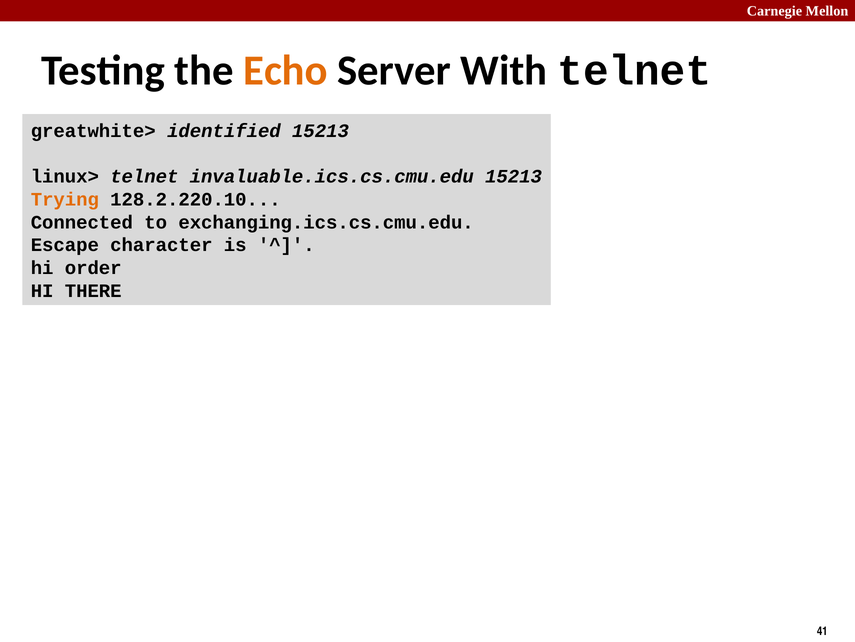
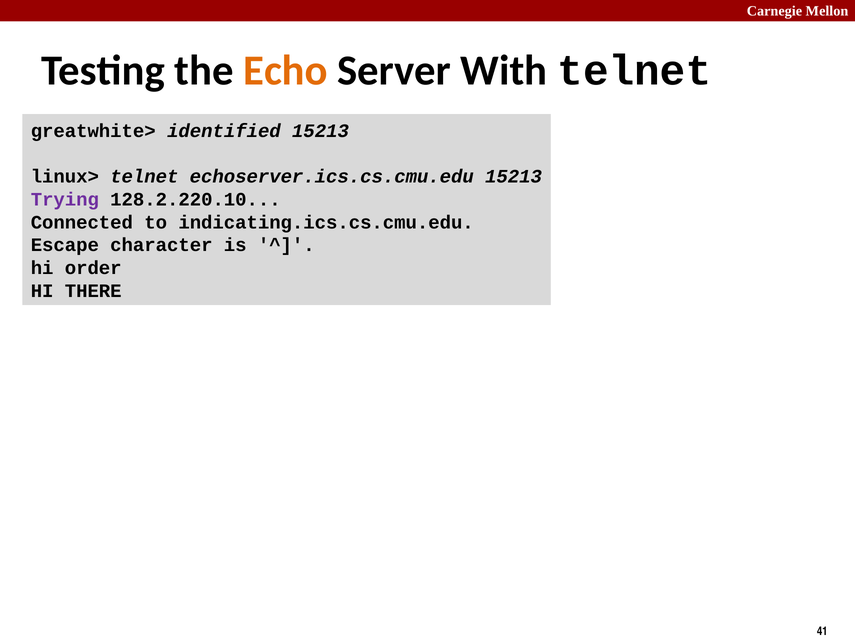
invaluable.ics.cs.cmu.edu: invaluable.ics.cs.cmu.edu -> echoserver.ics.cs.cmu.edu (332, 176)
Trying colour: orange -> purple (65, 199)
exchanging.ics.cs.cmu.edu: exchanging.ics.cs.cmu.edu -> indicating.ics.cs.cmu.edu (326, 222)
